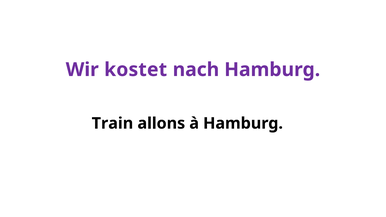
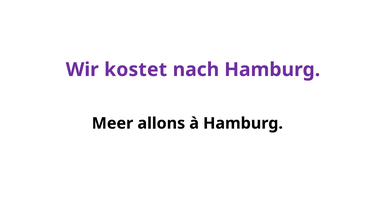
Train: Train -> Meer (112, 123)
